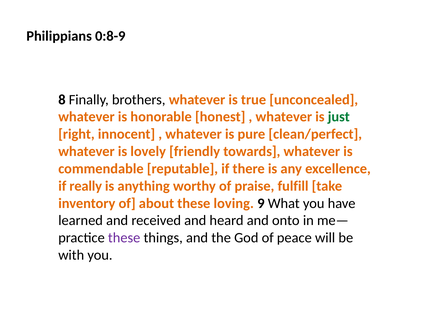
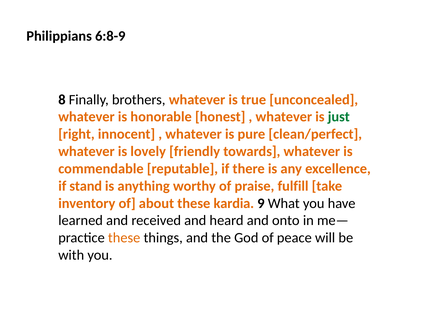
0:8-9: 0:8-9 -> 6:8-9 (110, 36)
really: really -> stand (86, 186)
loving: loving -> kardia (234, 203)
these colour: purple -> orange (124, 238)
